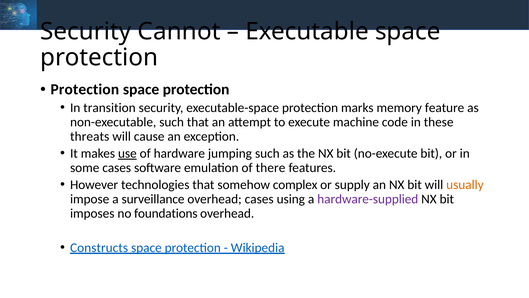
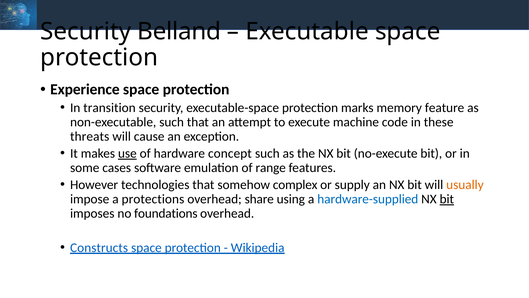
Cannot: Cannot -> Belland (179, 31)
Protection: Protection -> Experience (85, 89)
jumping: jumping -> concept (230, 153)
there: there -> range (271, 168)
surveillance: surveillance -> protections (153, 199)
overhead cases: cases -> share (259, 199)
hardware-supplied colour: purple -> blue (368, 199)
bit underline: none -> present (447, 199)
